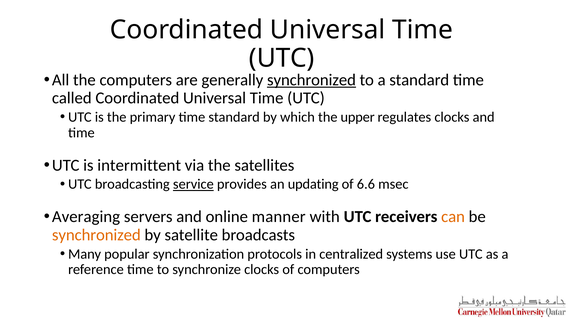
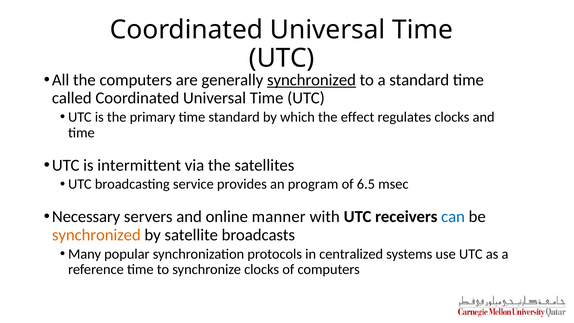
upper: upper -> effect (358, 117)
service underline: present -> none (193, 184)
updating: updating -> program (313, 184)
6.6: 6.6 -> 6.5 (366, 184)
Averaging: Averaging -> Necessary (86, 217)
can colour: orange -> blue (453, 217)
